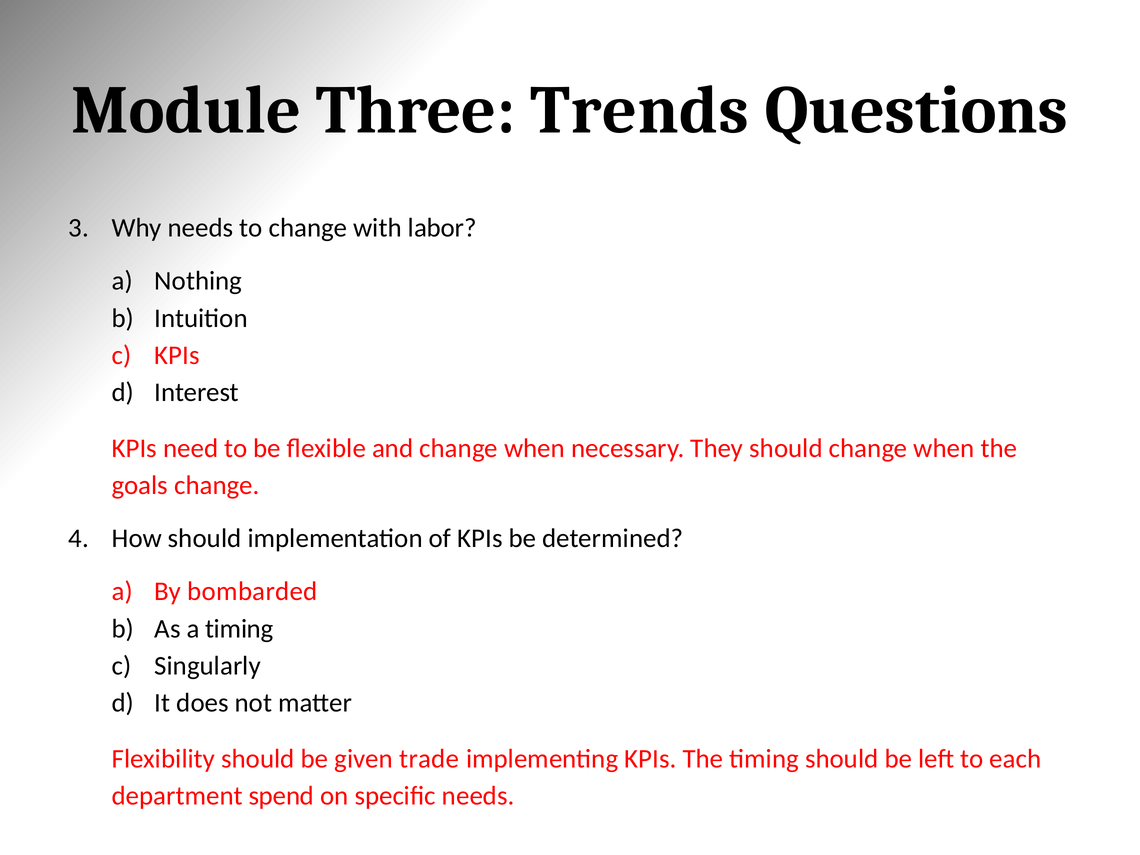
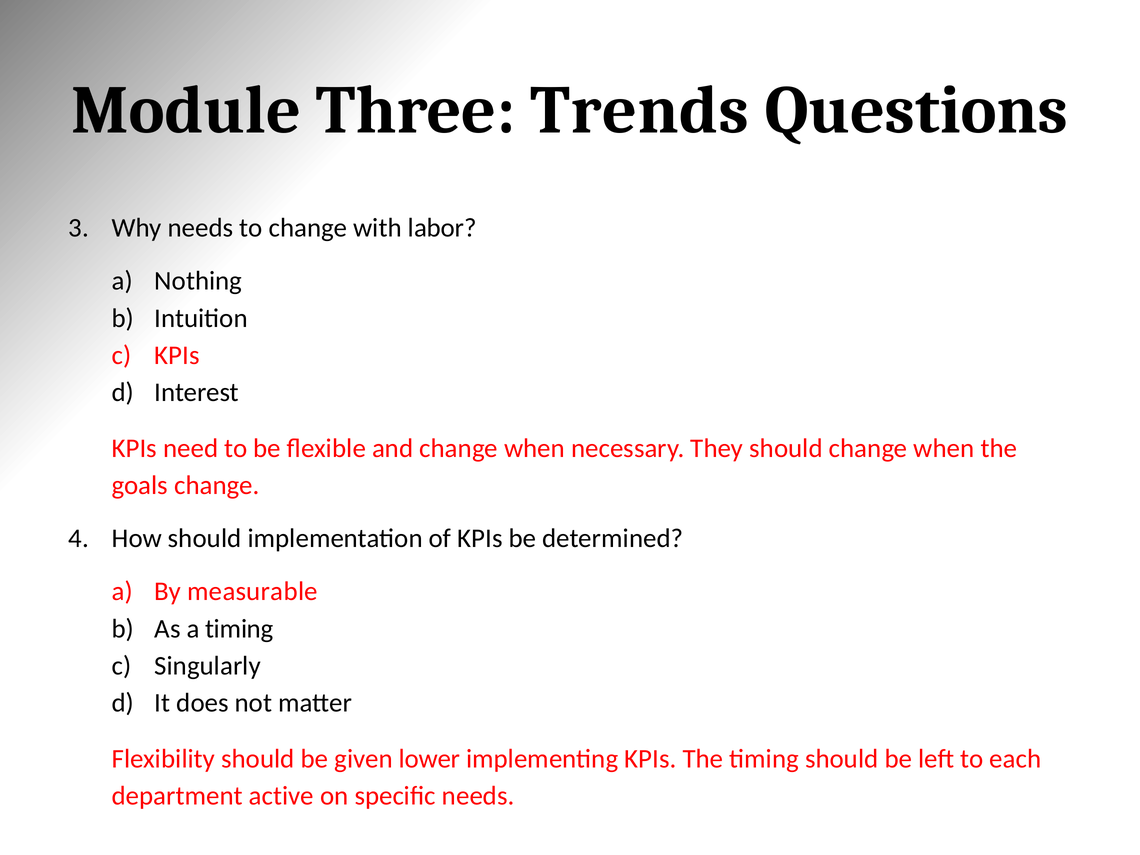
bombarded: bombarded -> measurable (252, 591)
trade: trade -> lower (429, 759)
spend: spend -> active (281, 796)
